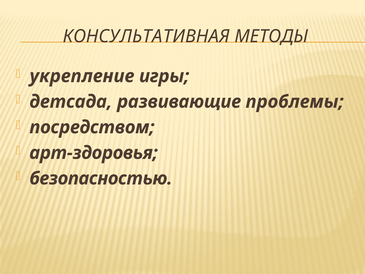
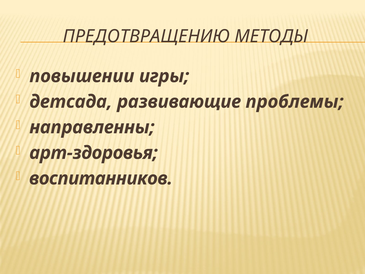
КОНСУЛЬТАТИВНАЯ: КОНСУЛЬТАТИВНАЯ -> ПРЕДОТВРАЩЕНИЮ (146, 36)
укрепление: укрепление -> повышении (82, 76)
посредством: посредством -> направленны (92, 127)
безопасностью: безопасностью -> воспитанников (101, 178)
